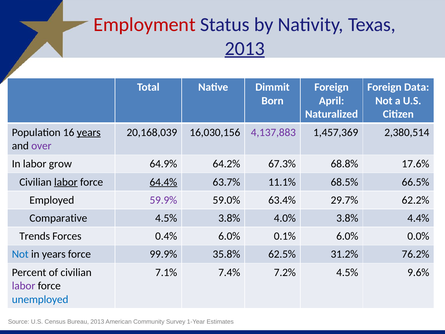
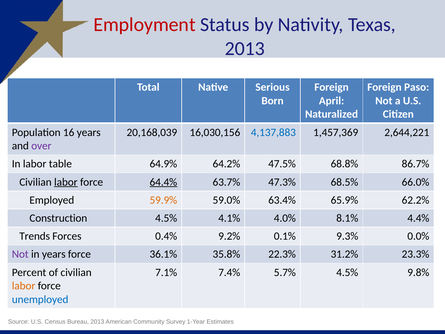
2013 underline: present -> none (245, 48)
Dimmit: Dimmit -> Serious (272, 87)
Data: Data -> Paso (417, 87)
years underline: present -> none (89, 132)
4,137,883 colour: purple -> blue (273, 132)
2,380,514: 2,380,514 -> 2,644,221 (407, 132)
grow: grow -> table (60, 164)
67.3%: 67.3% -> 47.5% (282, 164)
17.6%: 17.6% -> 86.7% (416, 164)
11.1%: 11.1% -> 47.3% (282, 182)
66.5%: 66.5% -> 66.0% (416, 182)
59.9% colour: purple -> orange (163, 200)
29.7%: 29.7% -> 65.9% (344, 200)
Comparative: Comparative -> Construction (58, 218)
4.5% 3.8%: 3.8% -> 4.1% (229, 218)
4.0% 3.8%: 3.8% -> 8.1% (347, 218)
0.4% 6.0%: 6.0% -> 9.2% (229, 236)
0.1% 6.0%: 6.0% -> 9.3% (347, 236)
Not colour: blue -> purple (20, 254)
99.9%: 99.9% -> 36.1% (163, 254)
62.5%: 62.5% -> 22.3% (282, 254)
76.2%: 76.2% -> 23.3% (416, 254)
7.2%: 7.2% -> 5.7% (285, 272)
9.6%: 9.6% -> 9.8% (418, 272)
labor colour: purple -> orange (24, 286)
